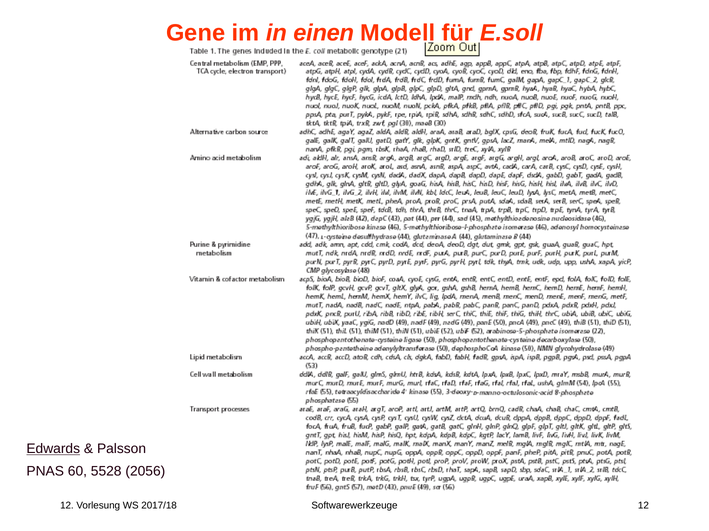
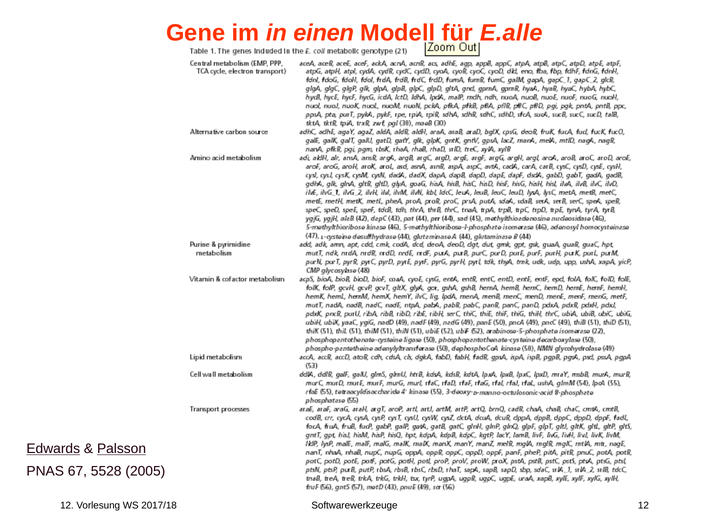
E.soll: E.soll -> E.alle (511, 33)
Palsson underline: none -> present (122, 449)
60: 60 -> 67 (77, 472)
2056: 2056 -> 2005 (145, 472)
